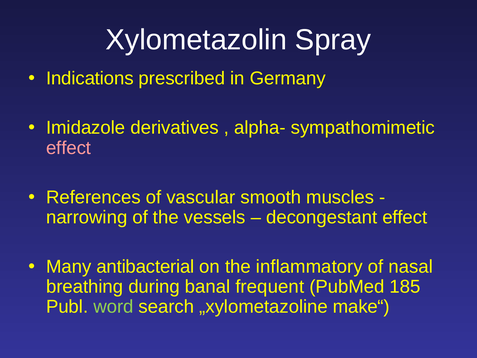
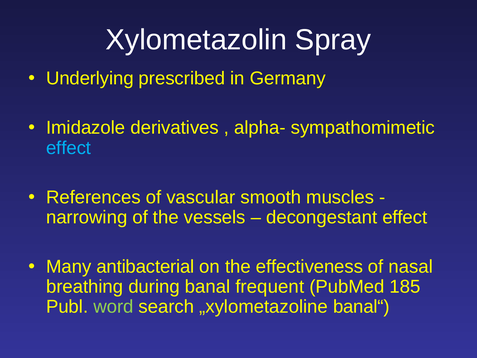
Indications: Indications -> Underlying (90, 78)
effect colour: pink -> light blue (69, 148)
inflammatory: inflammatory -> effectiveness (309, 267)
make“: make“ -> banal“ (361, 307)
